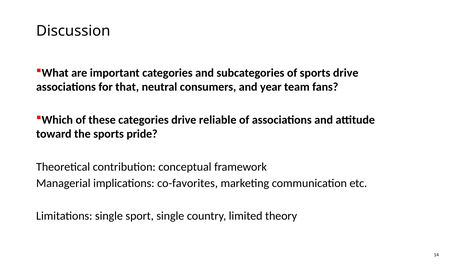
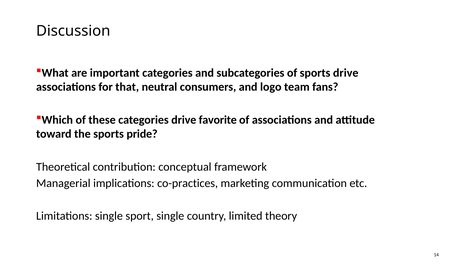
year: year -> logo (271, 87)
reliable: reliable -> favorite (218, 120)
co-favorites: co-favorites -> co-practices (188, 183)
